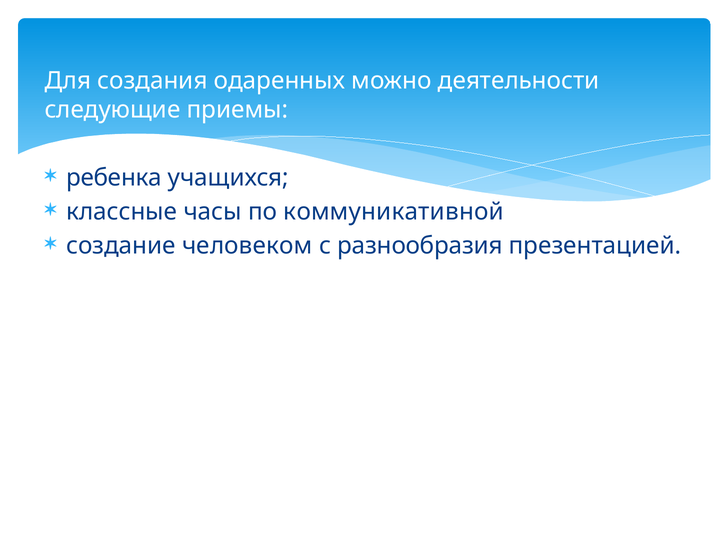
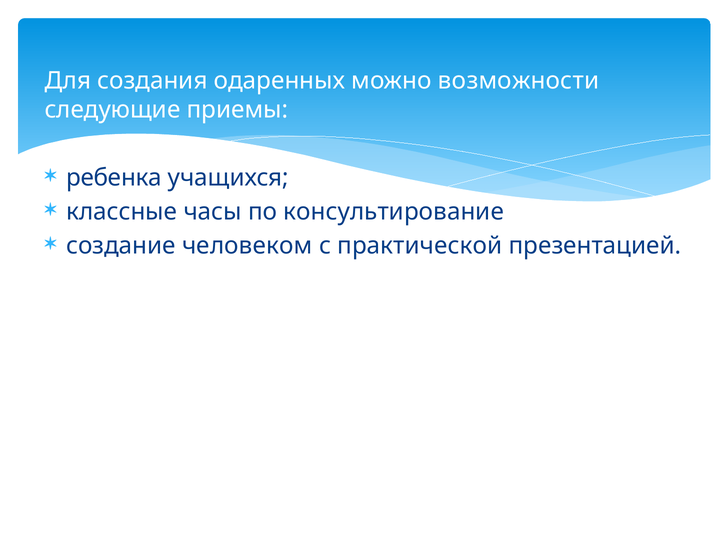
деятельности: деятельности -> возможности (519, 81)
коммуникативной: коммуникативной -> консультирование (394, 212)
разнообразия: разнообразия -> практической (420, 246)
